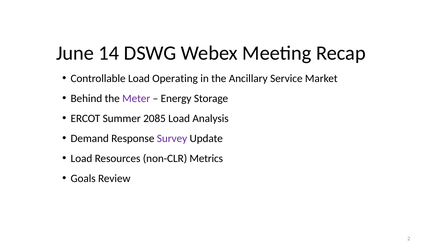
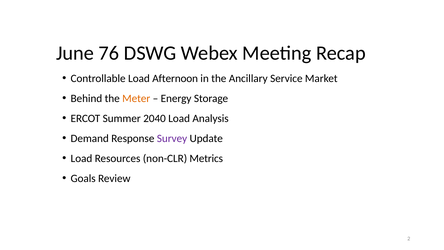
14: 14 -> 76 (109, 53)
Operating: Operating -> Afternoon (175, 78)
Meter colour: purple -> orange (136, 98)
2085: 2085 -> 2040 (155, 118)
